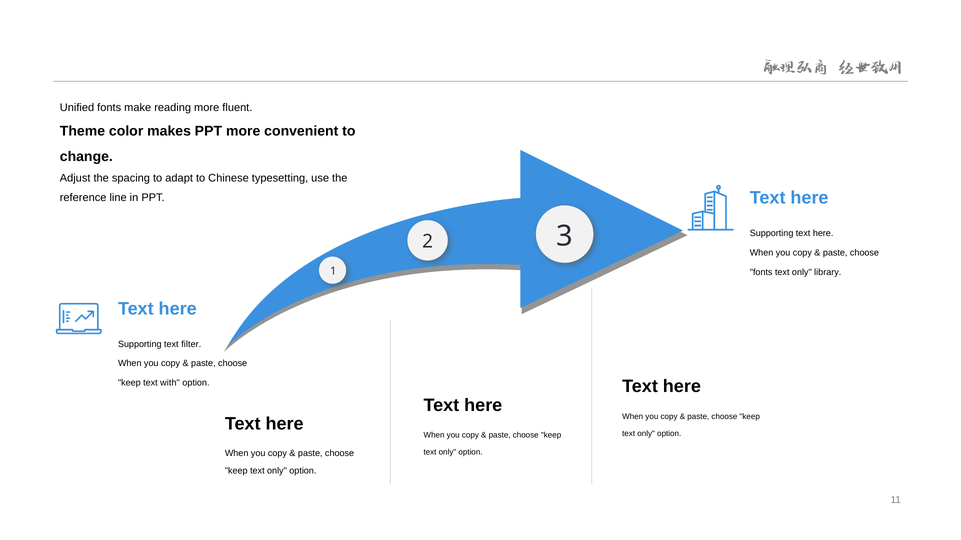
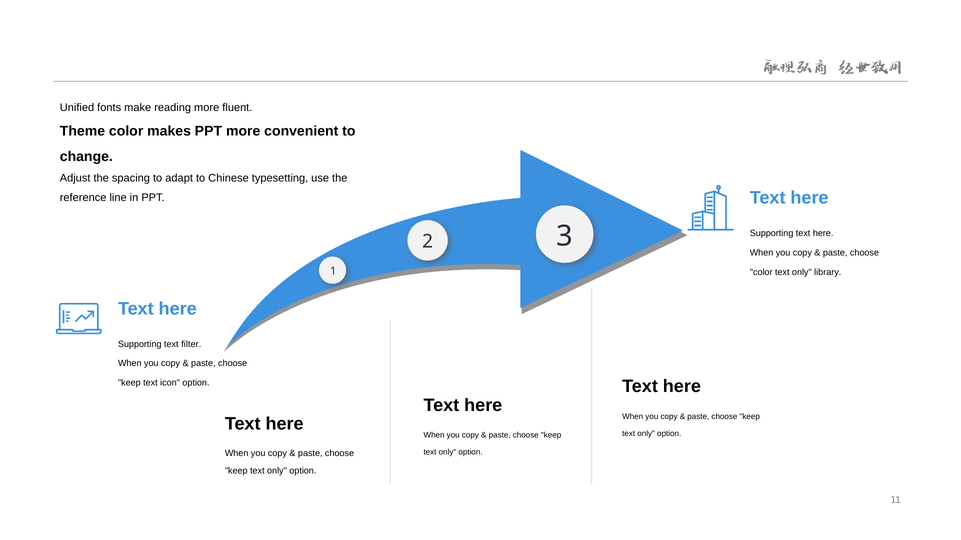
fonts: fonts -> color (761, 272)
with: with -> icon (170, 383)
